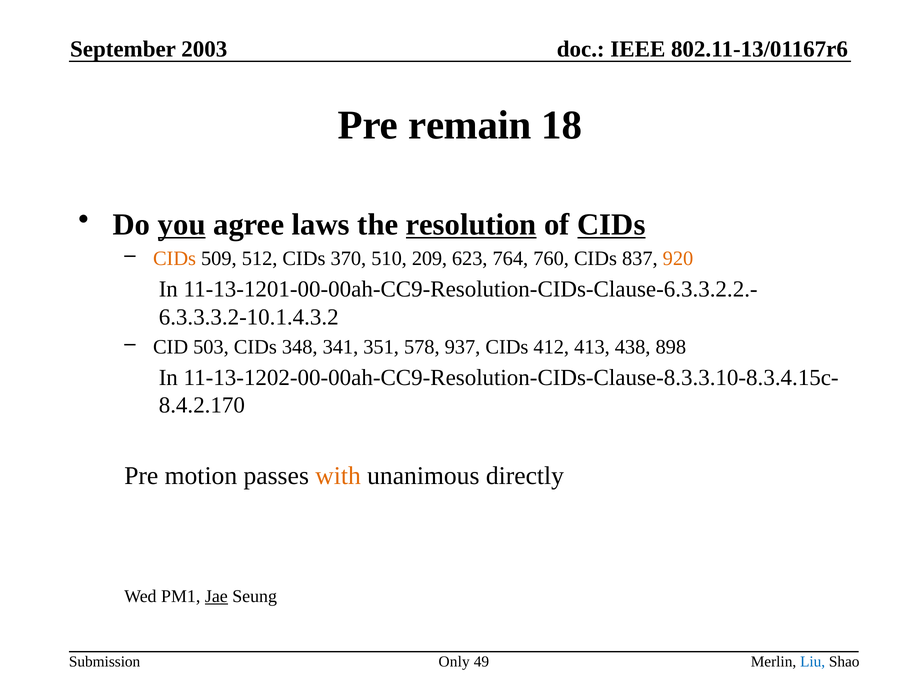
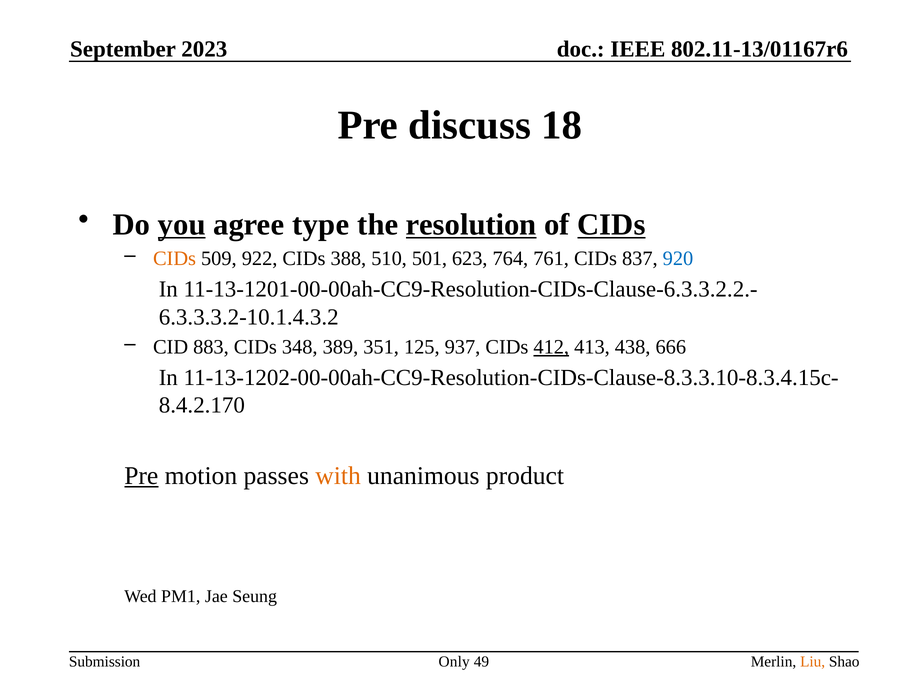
2003: 2003 -> 2023 (204, 49)
remain: remain -> discuss (470, 125)
laws: laws -> type (321, 225)
512: 512 -> 922 (260, 259)
370: 370 -> 388 (348, 259)
209: 209 -> 501 (429, 259)
760: 760 -> 761 (551, 259)
920 colour: orange -> blue (678, 259)
503: 503 -> 883 (211, 347)
341: 341 -> 389 (340, 347)
578: 578 -> 125 (422, 347)
412 underline: none -> present (551, 347)
898: 898 -> 666 (671, 347)
Pre underline: none -> present (141, 476)
directly: directly -> product (525, 476)
Jae underline: present -> none (216, 596)
Liu colour: blue -> orange (813, 662)
